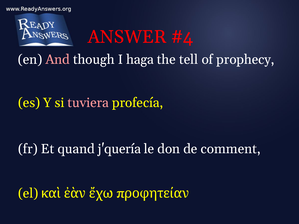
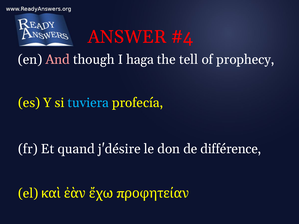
tuviera colour: pink -> light blue (88, 103)
j'quería: j'quería -> j'désire (119, 149)
comment: comment -> différence (231, 149)
